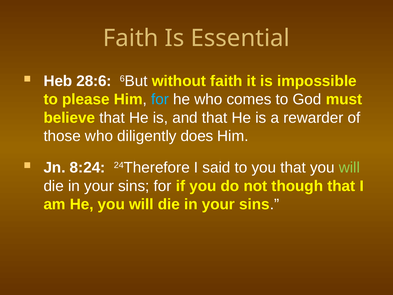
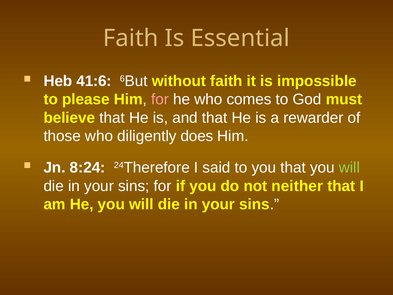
28:6: 28:6 -> 41:6 (94, 81)
for colour: light blue -> pink (160, 99)
though: though -> neither (297, 186)
